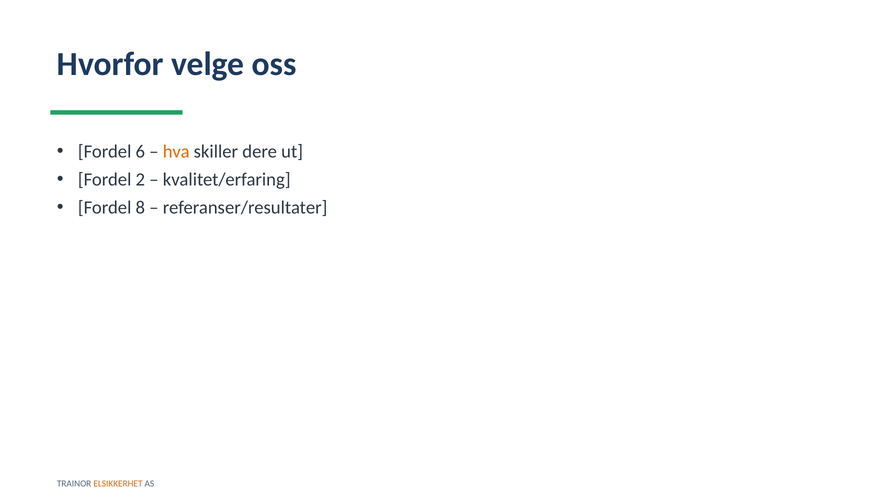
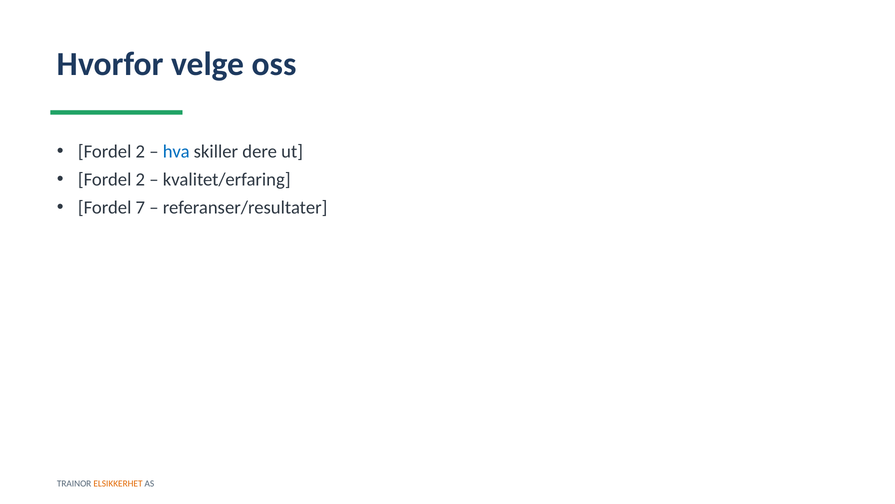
6: 6 -> 2 (140, 152)
hva colour: orange -> blue (176, 152)
8: 8 -> 7 (140, 208)
